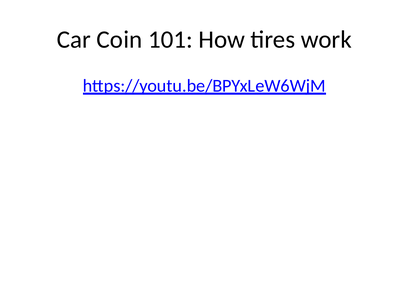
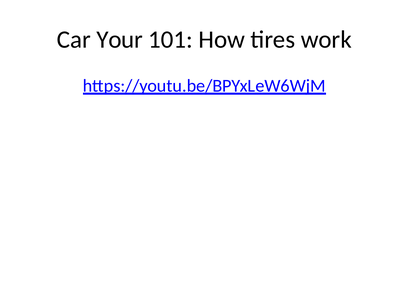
Coin: Coin -> Your (120, 40)
